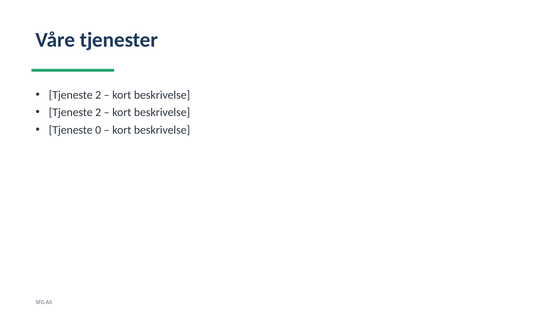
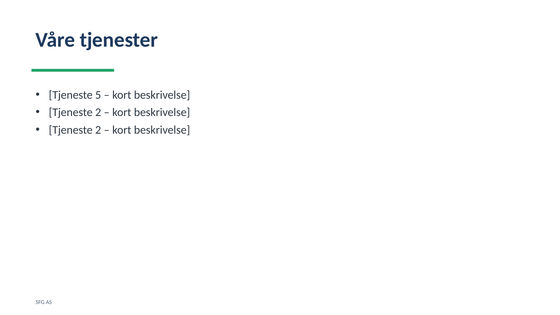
2: 2 -> 5 (98, 95)
0: 0 -> 2 (98, 130)
